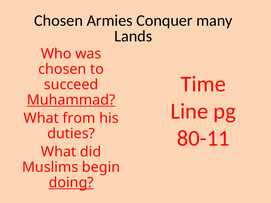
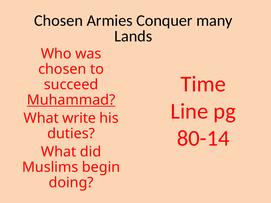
from: from -> write (79, 118)
80-11: 80-11 -> 80-14 (203, 138)
doing underline: present -> none (71, 183)
